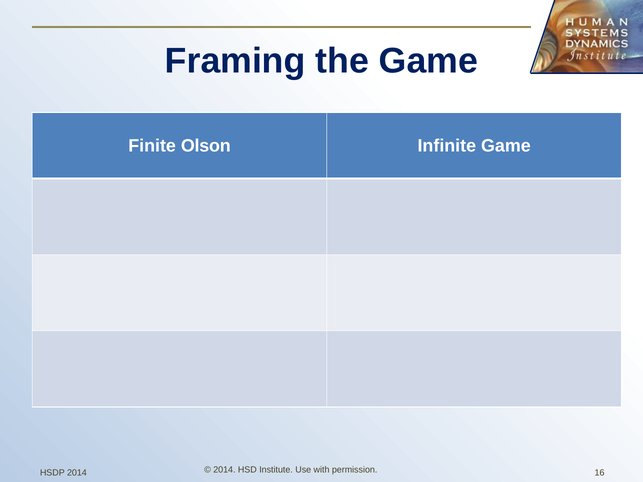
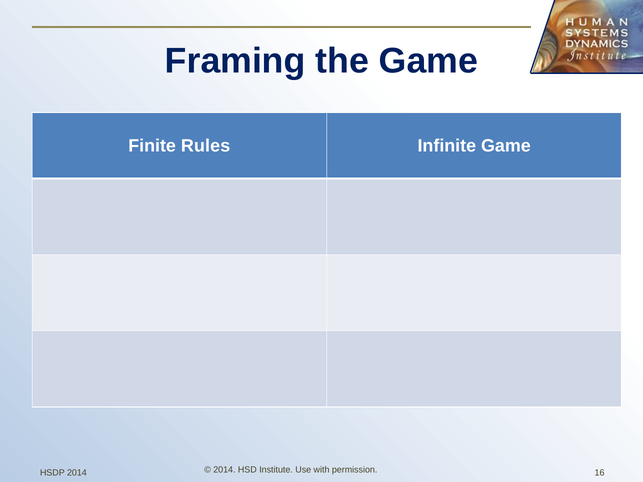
Olson: Olson -> Rules (206, 146)
